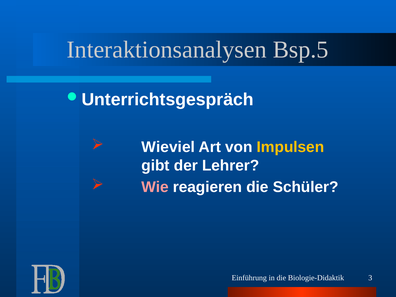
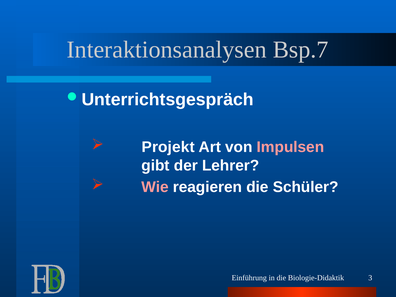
Bsp.5: Bsp.5 -> Bsp.7 (301, 50)
Wieviel: Wieviel -> Projekt (168, 147)
Impulsen colour: yellow -> pink (290, 147)
